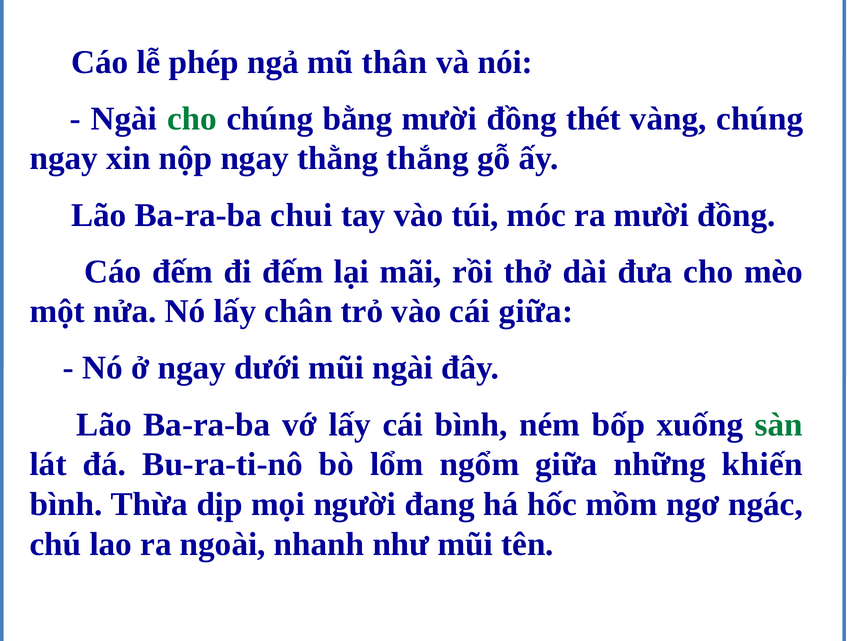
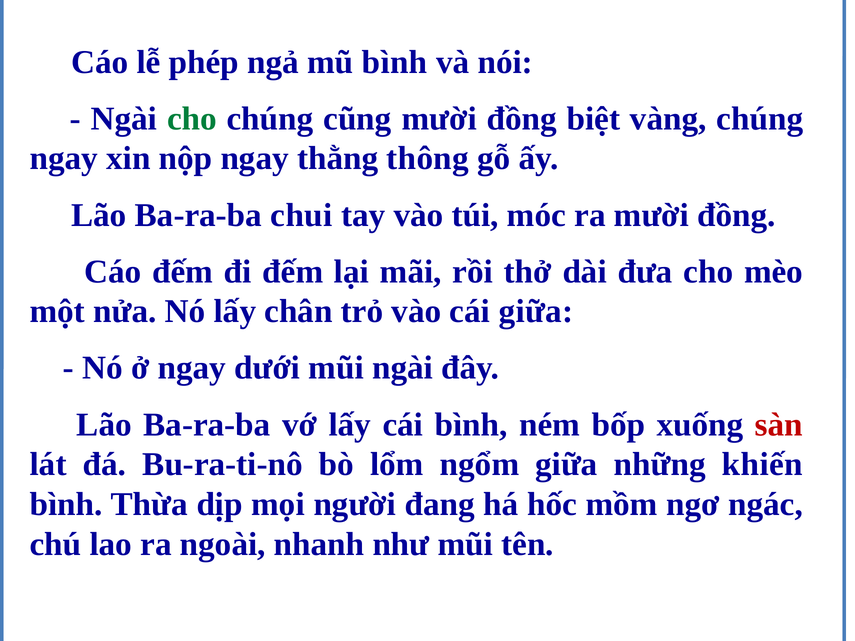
mũ thân: thân -> bình (395, 62)
bằng: bằng -> cũng (357, 119)
thét: thét -> biệt (593, 119)
thắng: thắng -> thông (428, 159)
sàn colour: green -> red (779, 425)
